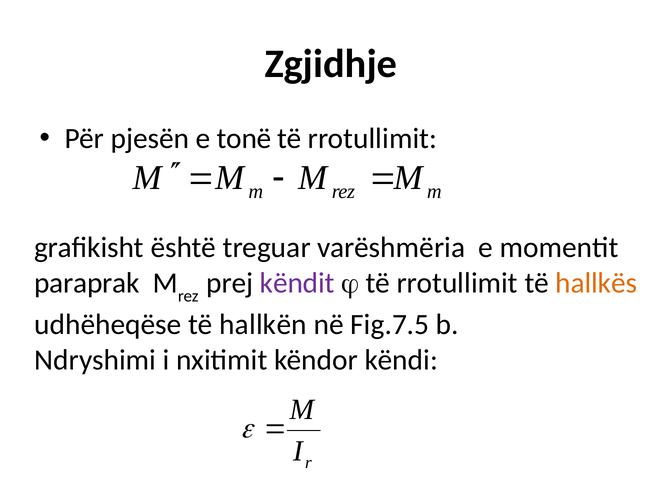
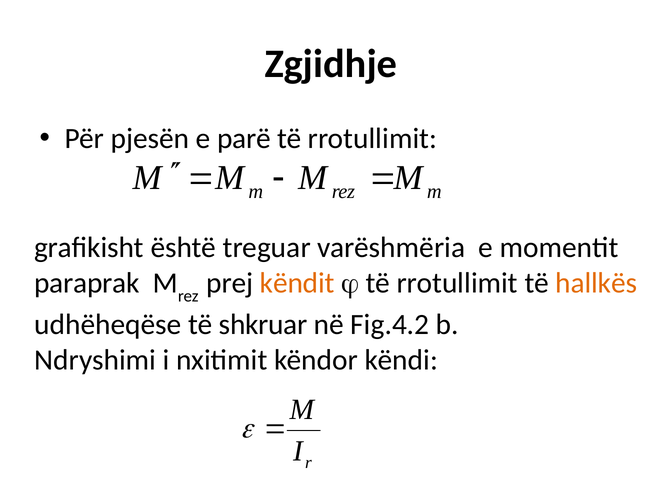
tonë: tonë -> parë (244, 139)
këndit colour: purple -> orange (297, 283)
hallkën: hallkën -> shkruar (263, 325)
Fig.7.5: Fig.7.5 -> Fig.4.2 (390, 325)
